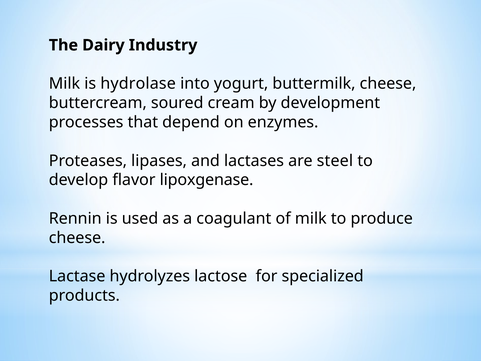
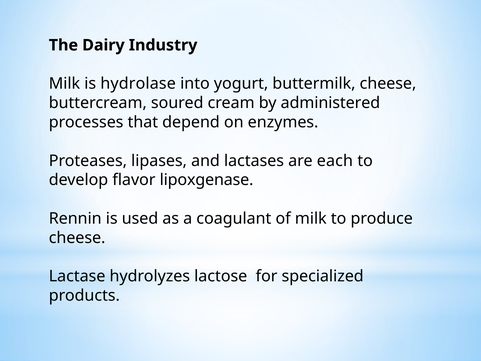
development: development -> administered (330, 103)
steel: steel -> each (335, 161)
